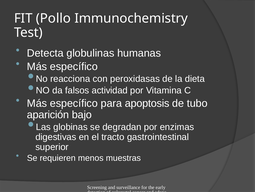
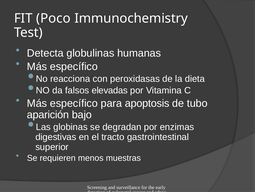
Pollo: Pollo -> Poco (53, 18)
actividad: actividad -> elevadas (110, 90)
